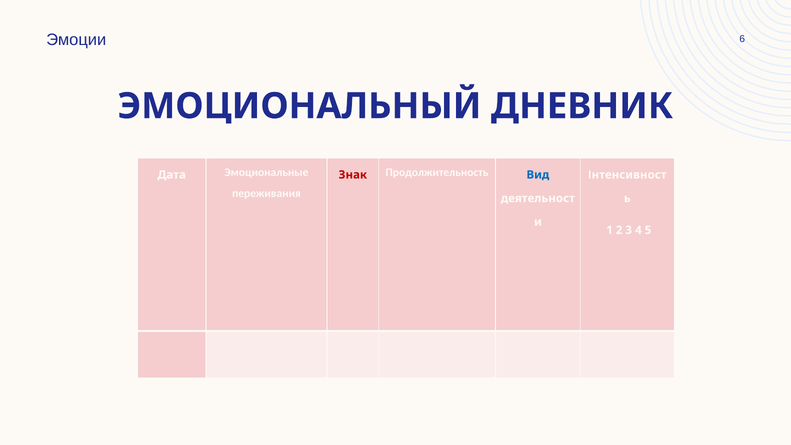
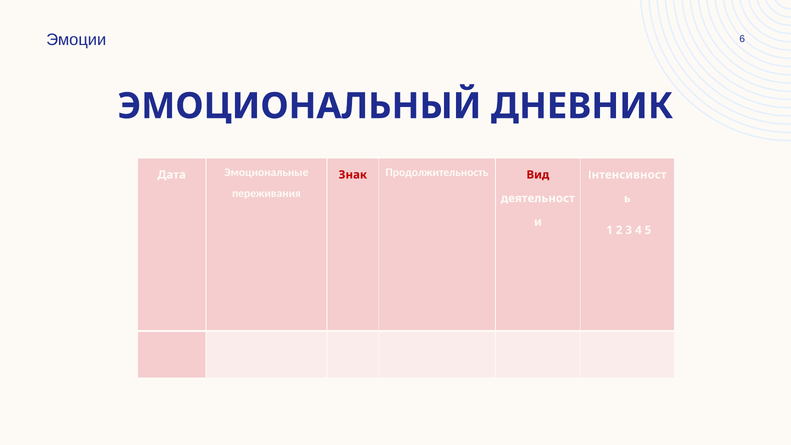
Вид colour: blue -> red (538, 175)
